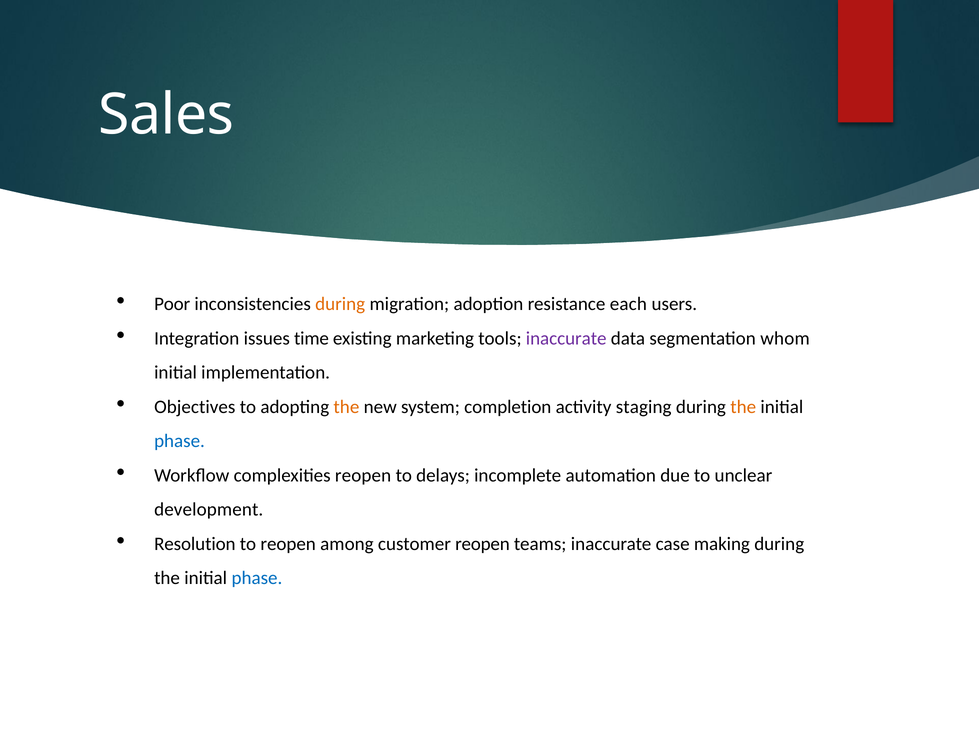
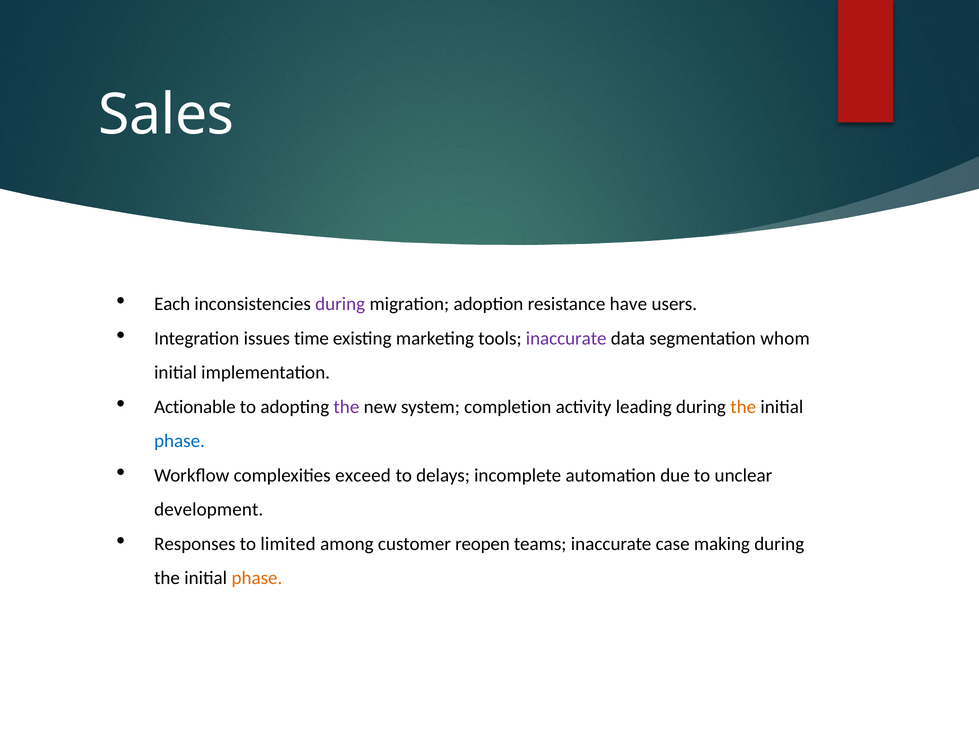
Poor: Poor -> Each (172, 304)
during colour: orange -> purple (340, 304)
each: each -> have (628, 304)
Objectives: Objectives -> Actionable (195, 407)
the colour: orange -> purple (346, 407)
staging: staging -> leading (644, 407)
complexities reopen: reopen -> exceed (363, 476)
Resolution: Resolution -> Responses (195, 544)
to reopen: reopen -> limited (288, 544)
phase colour: blue -> orange (257, 578)
